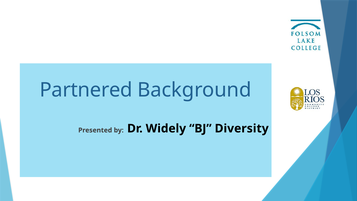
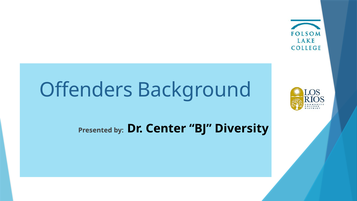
Partnered: Partnered -> Offenders (86, 90)
Widely: Widely -> Center (166, 128)
